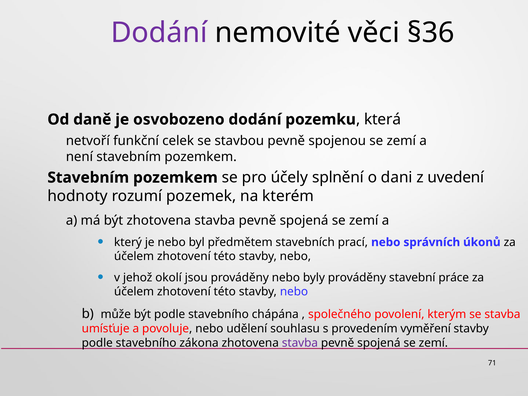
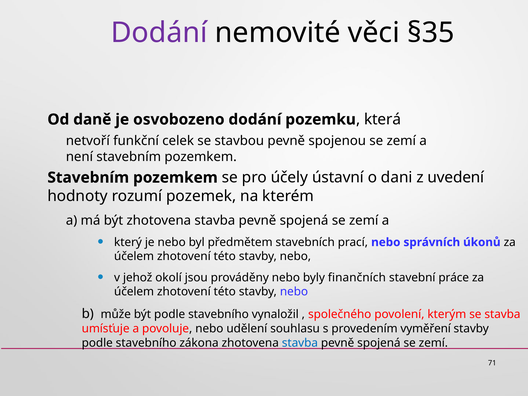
§36: §36 -> §35 (431, 33)
splnění: splnění -> ústavní (338, 178)
byly prováděny: prováděny -> finančních (357, 277)
chápána: chápána -> vynaložil (275, 314)
stavba colour: purple -> blue (300, 343)
